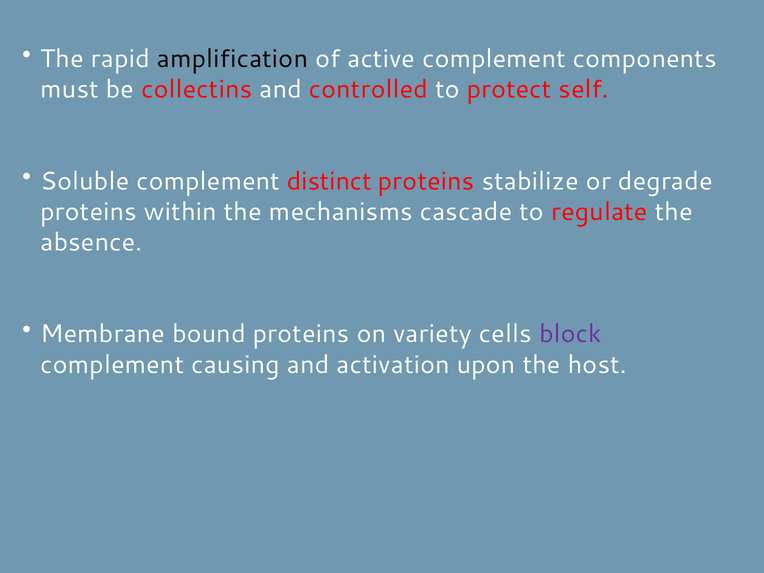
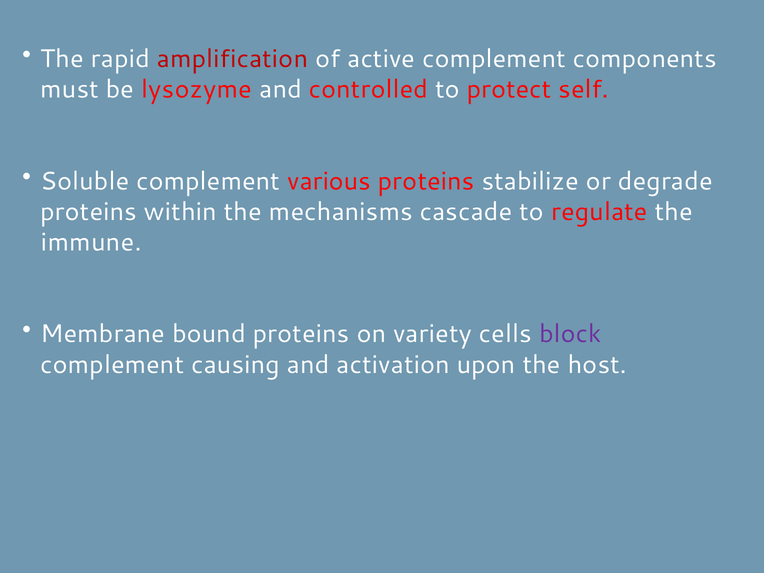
amplification colour: black -> red (233, 59)
collectins: collectins -> lysozyme (197, 90)
distinct: distinct -> various (329, 181)
absence: absence -> immune (91, 242)
